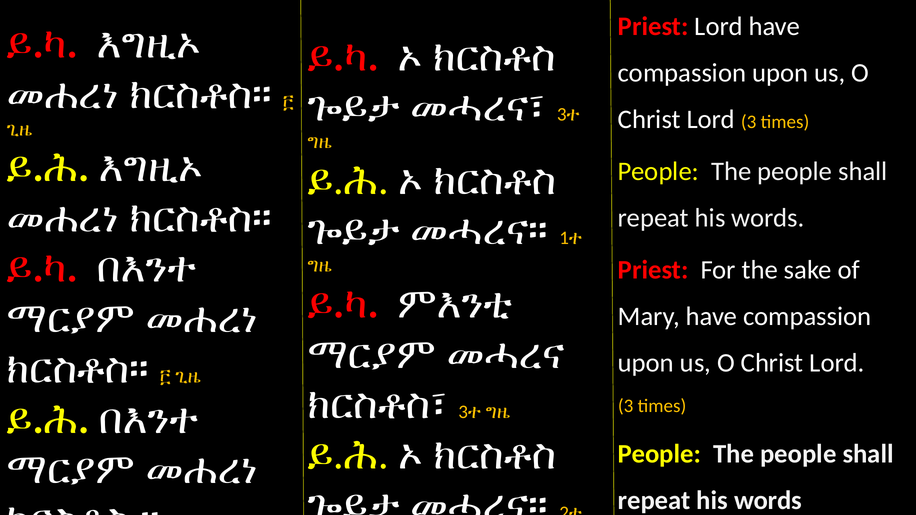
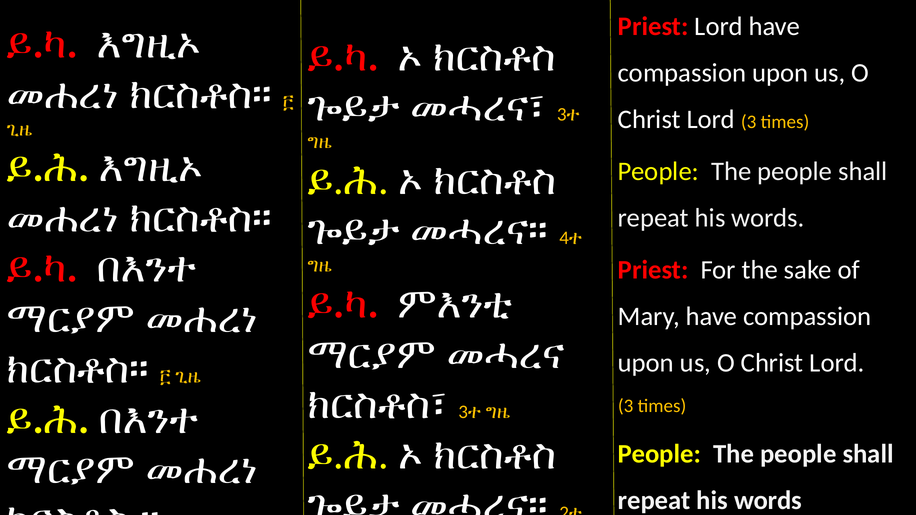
1: 1 -> 4 (564, 238)
